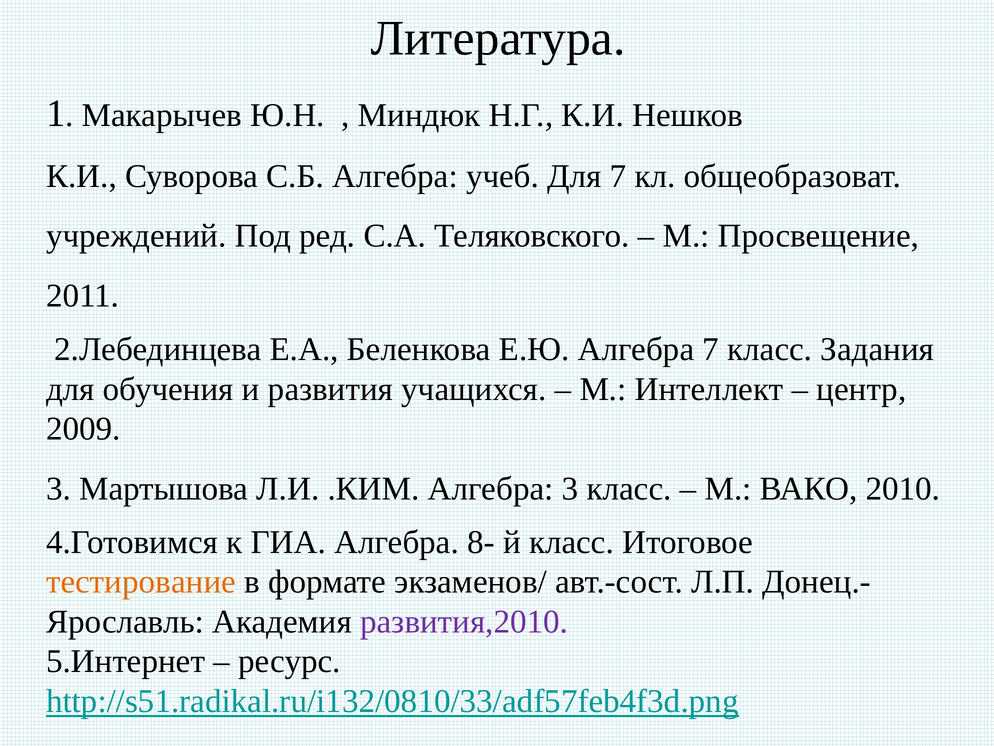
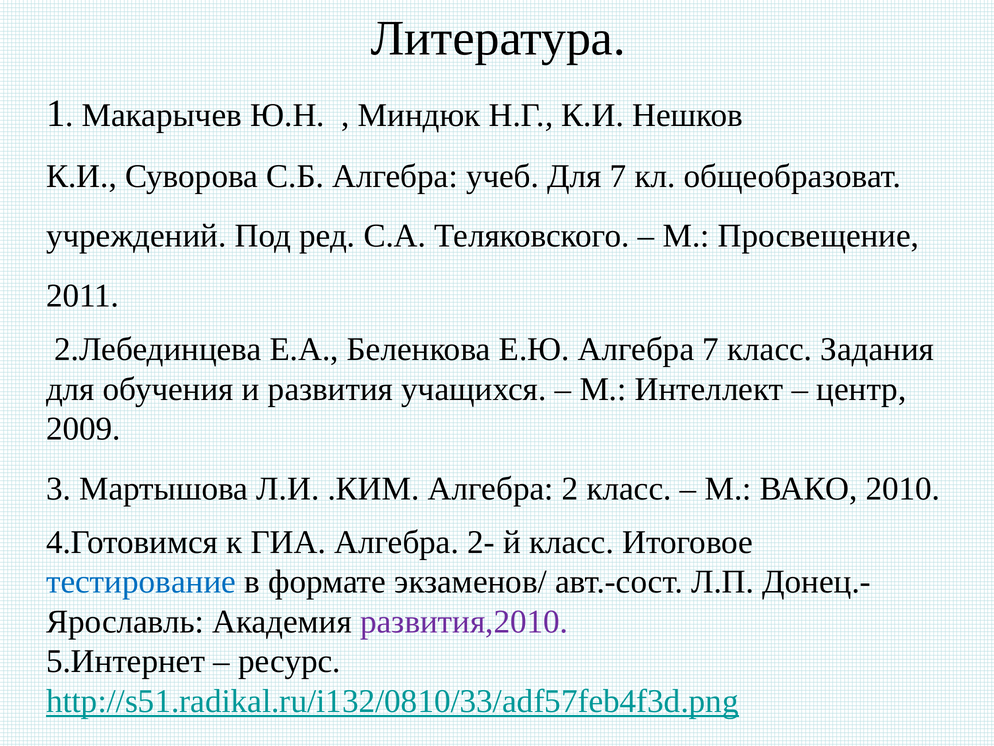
Алгебра 3: 3 -> 2 (570, 488)
8-: 8- -> 2- (481, 542)
тестирование colour: orange -> blue (141, 582)
